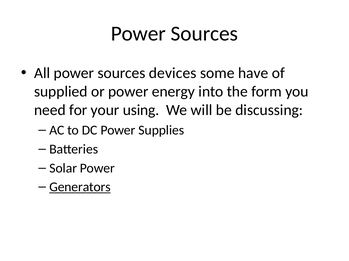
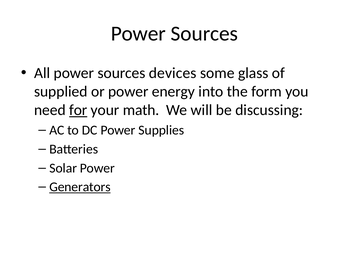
have: have -> glass (253, 73)
for underline: none -> present (78, 110)
using: using -> math (141, 110)
